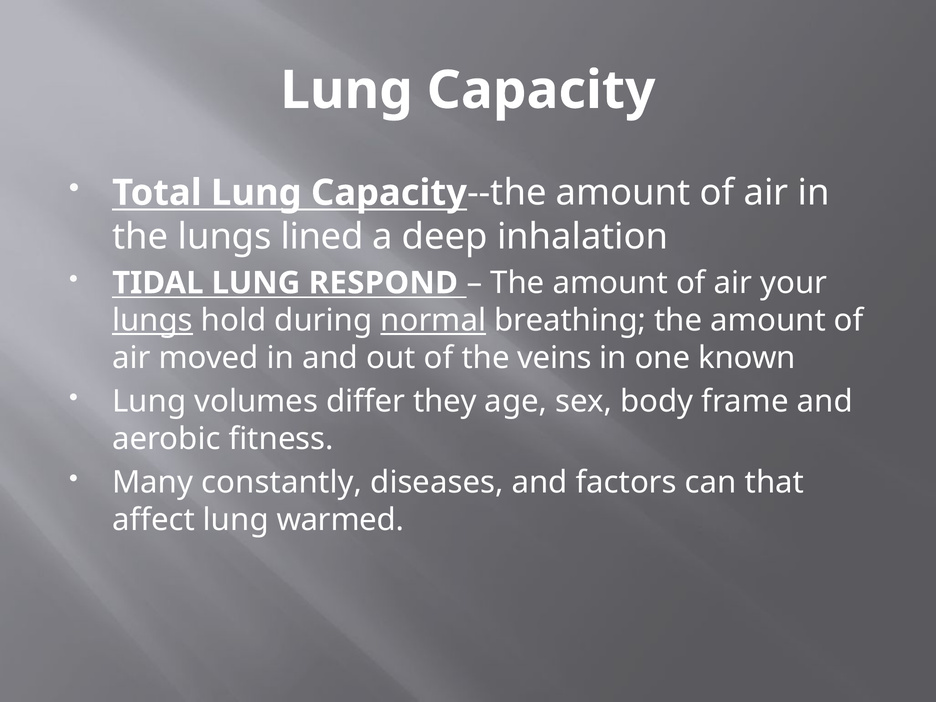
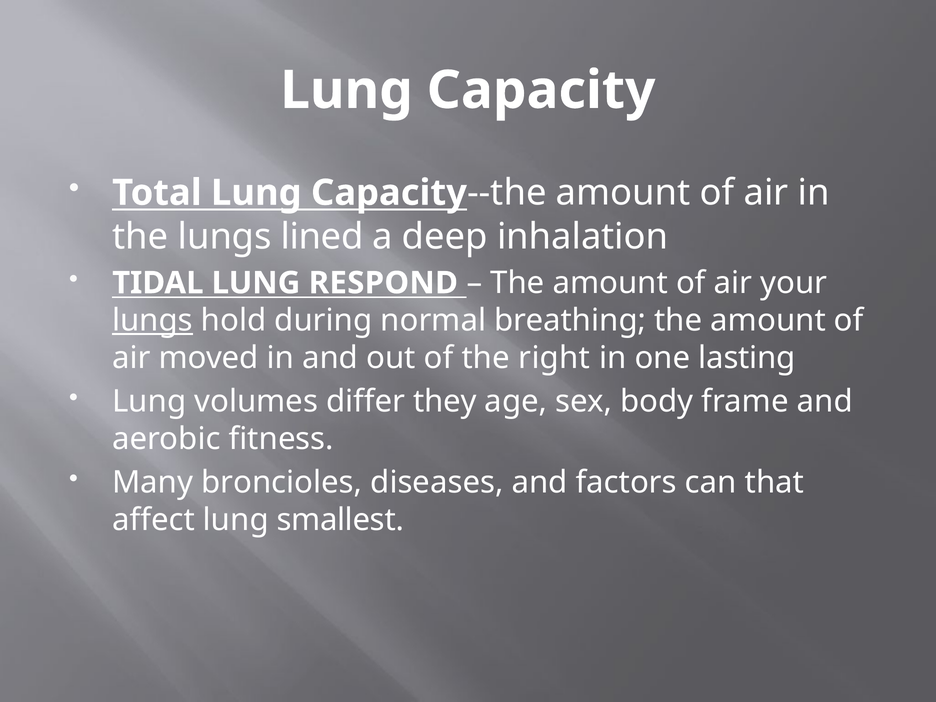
normal underline: present -> none (433, 320)
veins: veins -> right (554, 358)
known: known -> lasting (747, 358)
constantly: constantly -> broncioles (282, 483)
warmed: warmed -> smallest (340, 520)
